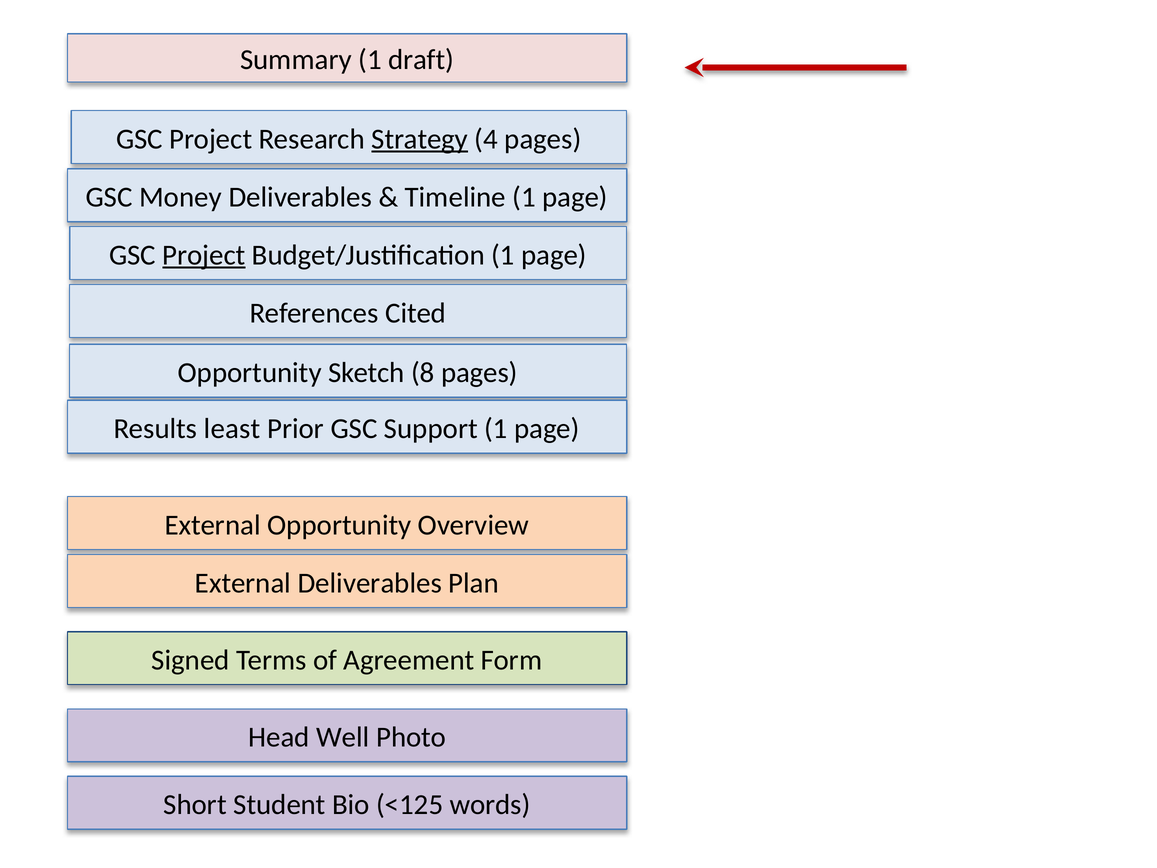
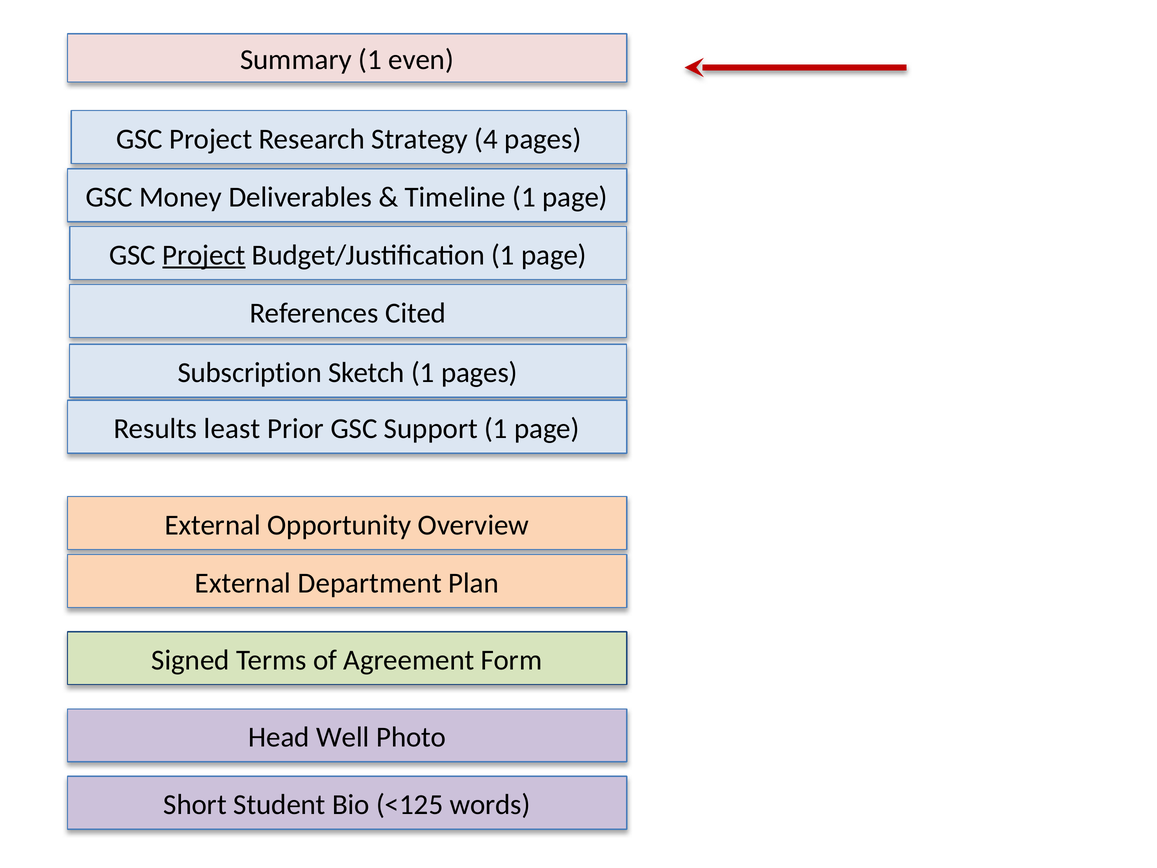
draft: draft -> even (421, 60)
Strategy underline: present -> none (420, 139)
Opportunity: Opportunity -> Subscription (250, 373)
Sketch 8: 8 -> 1 (423, 373)
External Deliverables: Deliverables -> Department (370, 583)
